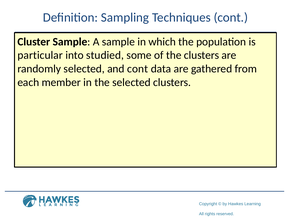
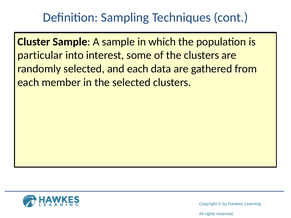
studied: studied -> interest (105, 55)
and cont: cont -> each (138, 69)
